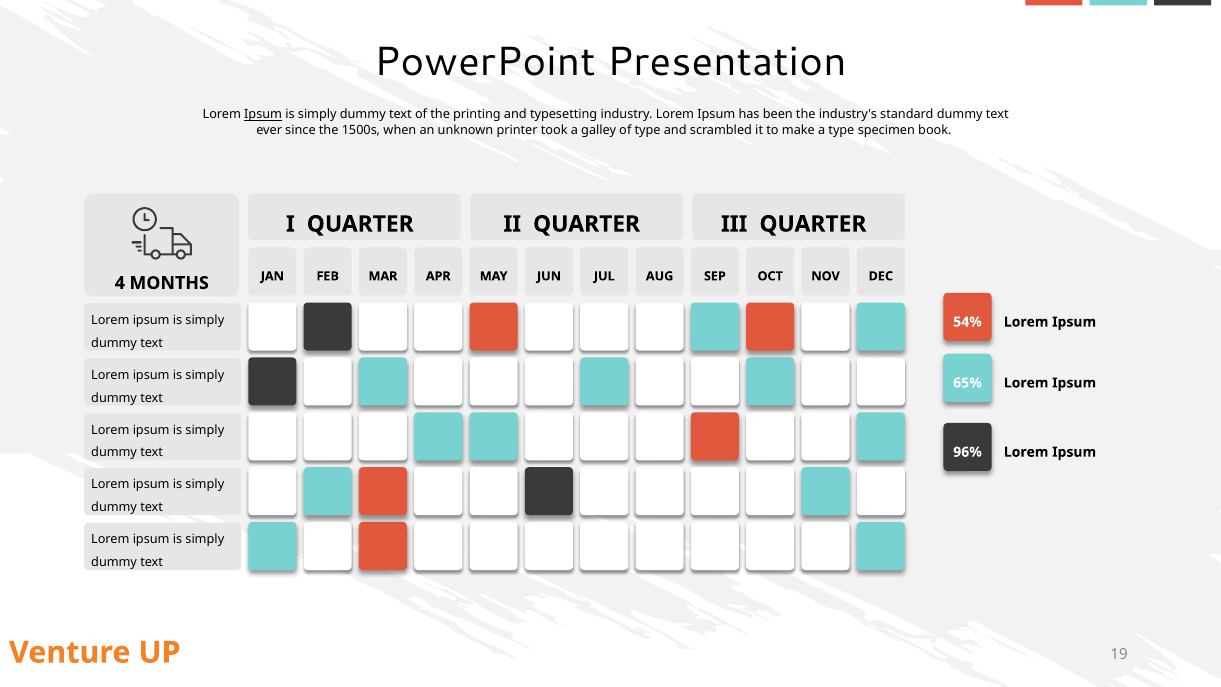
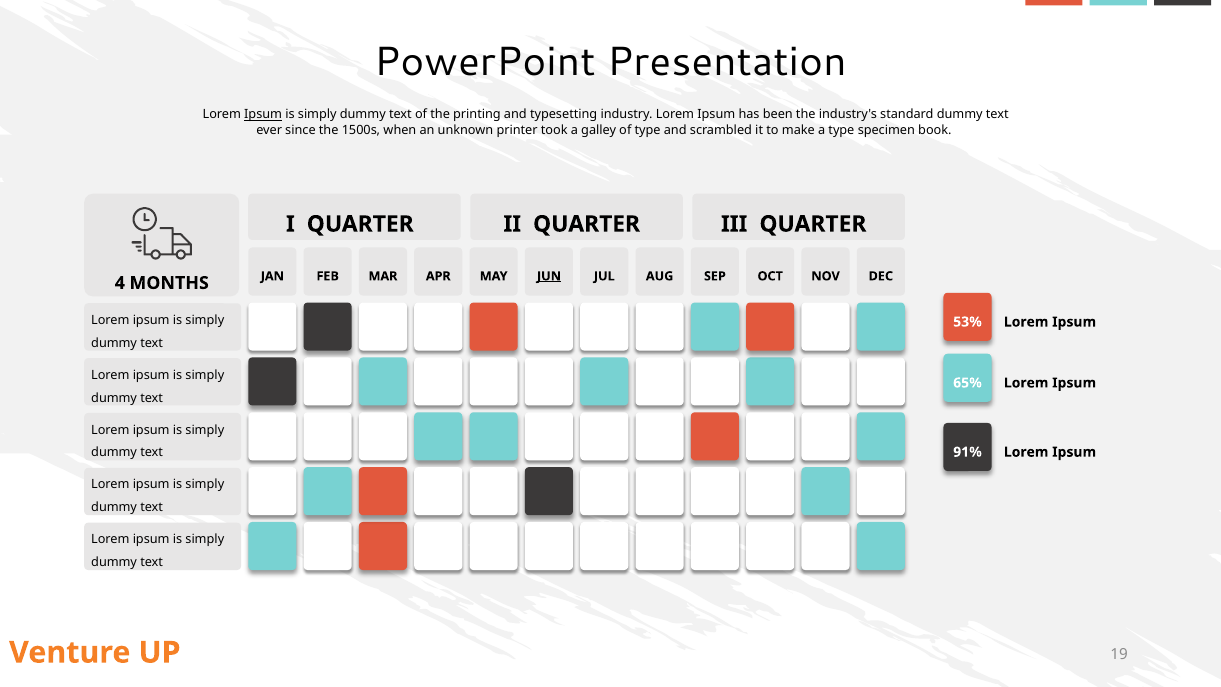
JUN underline: none -> present (549, 276)
54%: 54% -> 53% (968, 322)
96%: 96% -> 91% (968, 452)
